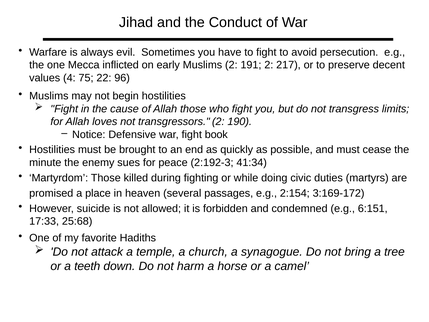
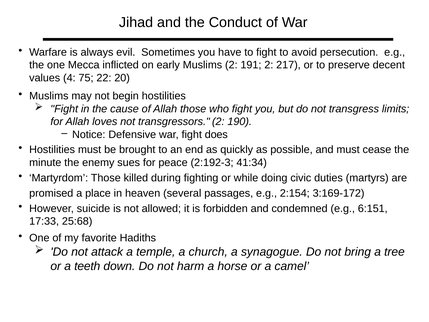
96: 96 -> 20 (122, 78)
book: book -> does (216, 135)
